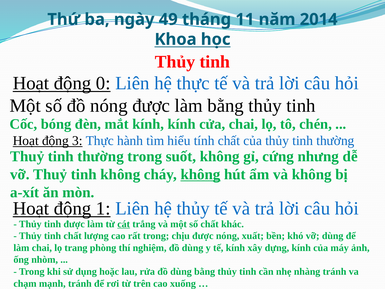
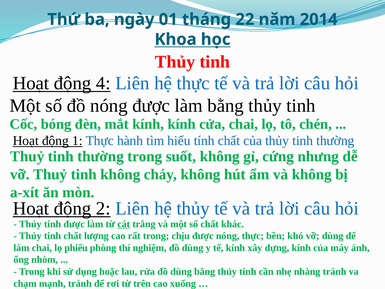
49: 49 -> 01 (168, 19)
11: 11 -> 22 (245, 19)
0: 0 -> 4 (103, 83)
3: 3 -> 1 (77, 140)
không underline: present -> none (200, 174)
1: 1 -> 2 (103, 208)
nóng xuất: xuất -> thực (253, 236)
trang: trang -> phiếu (76, 248)
